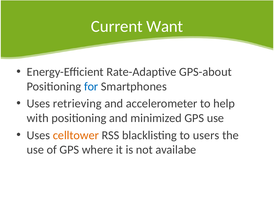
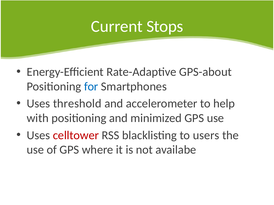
Want: Want -> Stops (165, 27)
retrieving: retrieving -> threshold (77, 104)
celltower colour: orange -> red (76, 136)
